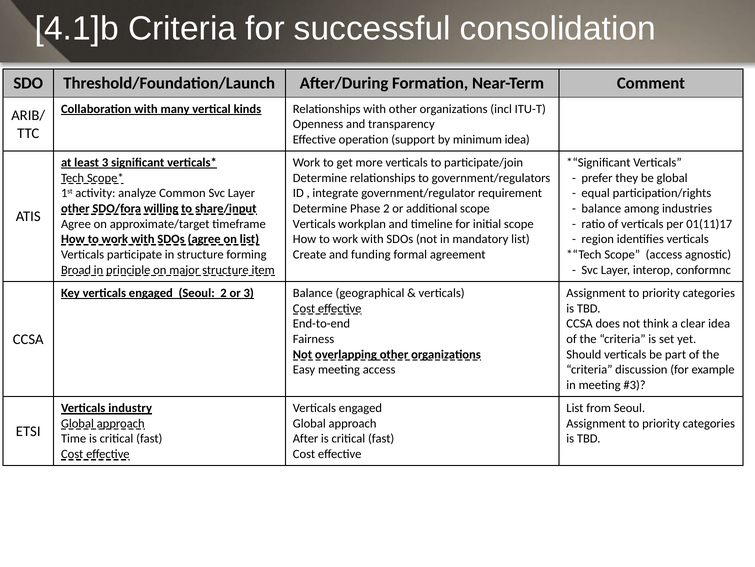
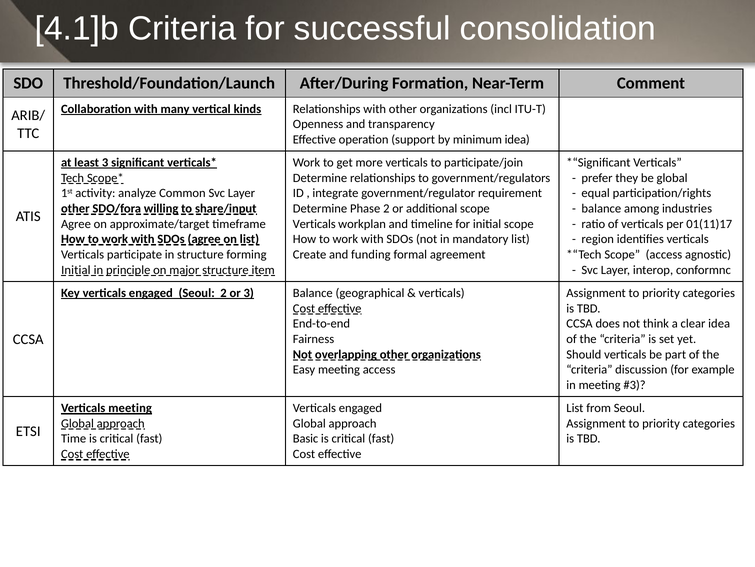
Broad: Broad -> Initial (76, 270)
Verticals industry: industry -> meeting (130, 408)
After: After -> Basic (306, 438)
